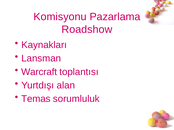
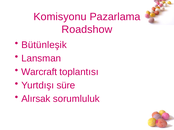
Kaynakları: Kaynakları -> Bütünleşik (44, 45)
alan: alan -> süre (66, 86)
Temas: Temas -> Alırsak (36, 99)
